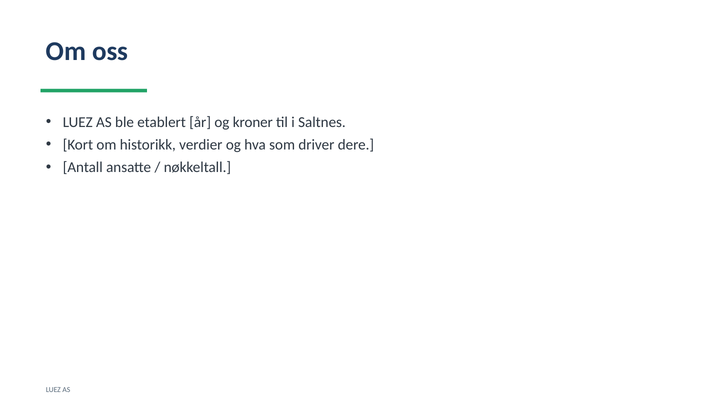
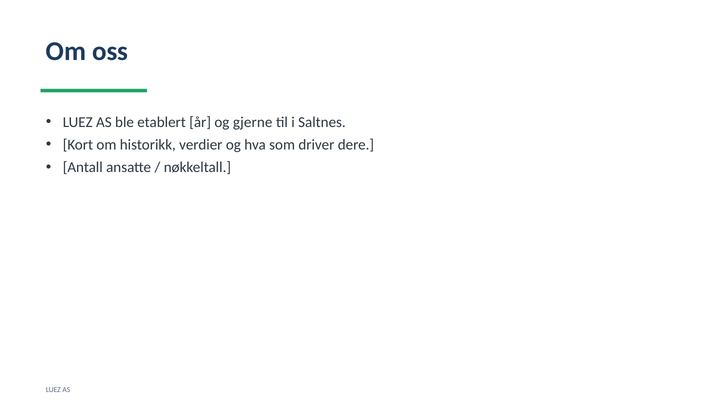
kroner: kroner -> gjerne (253, 122)
